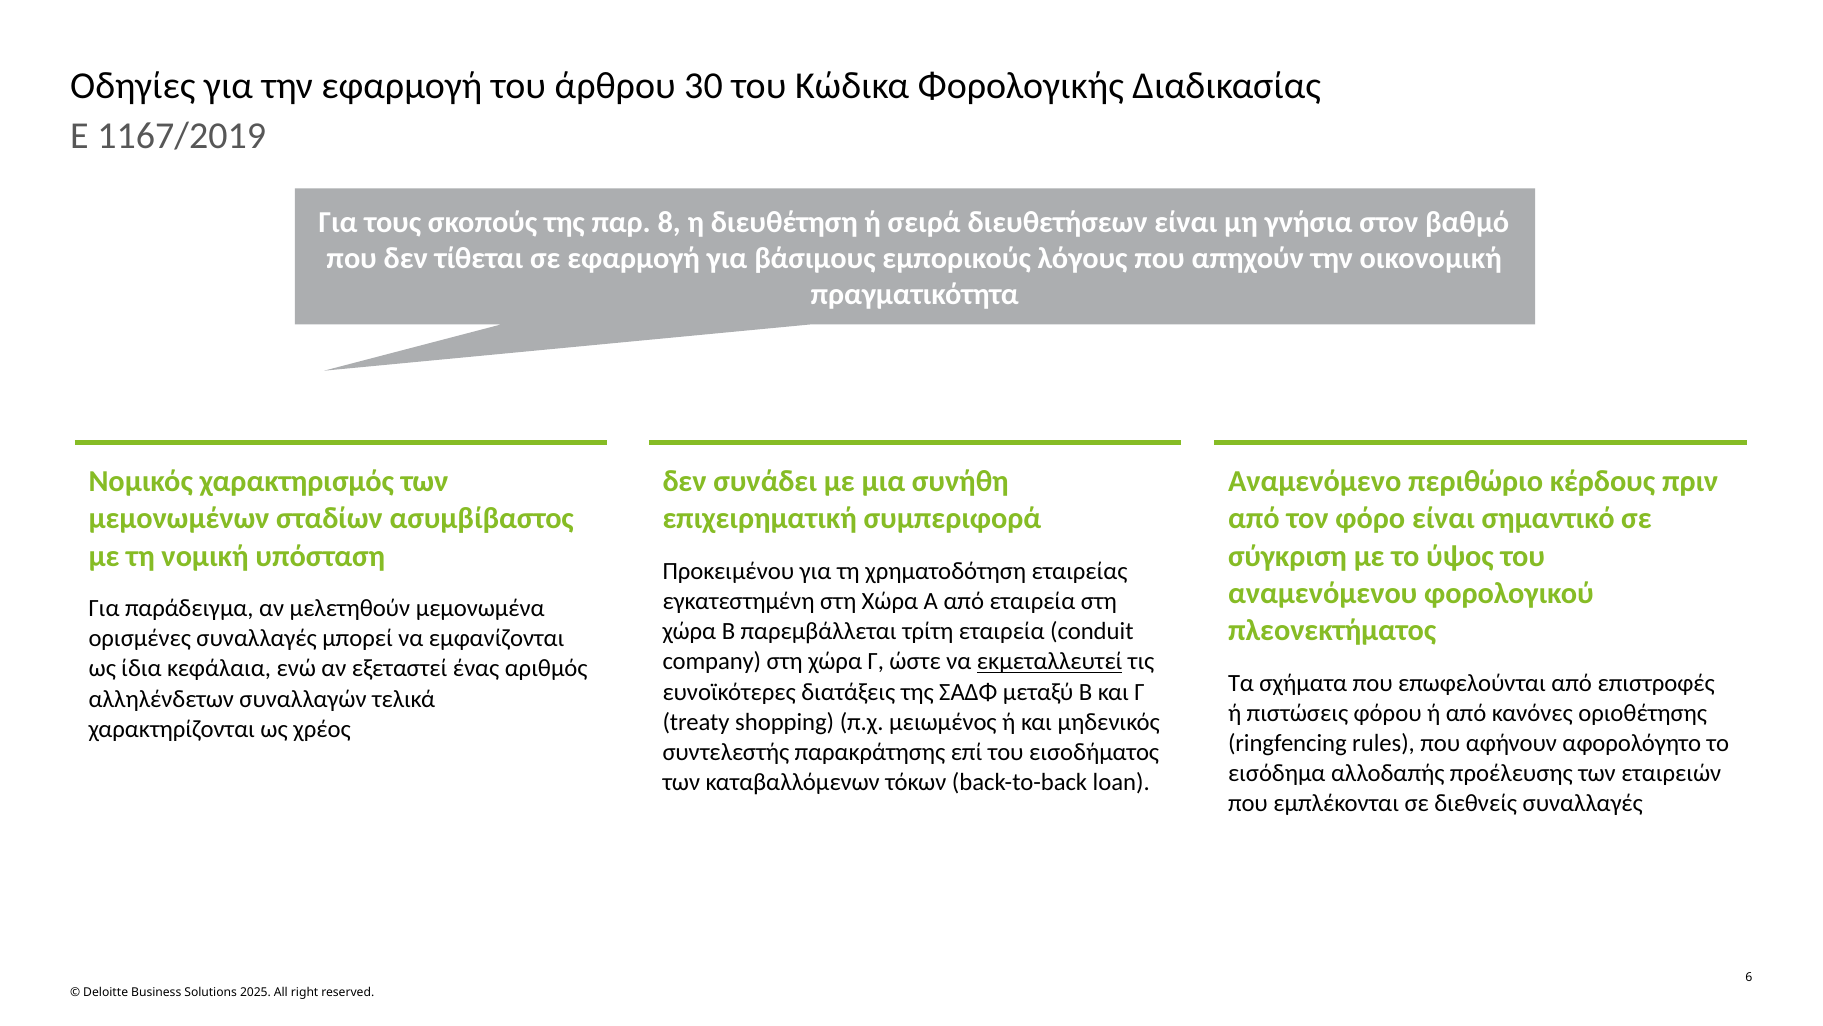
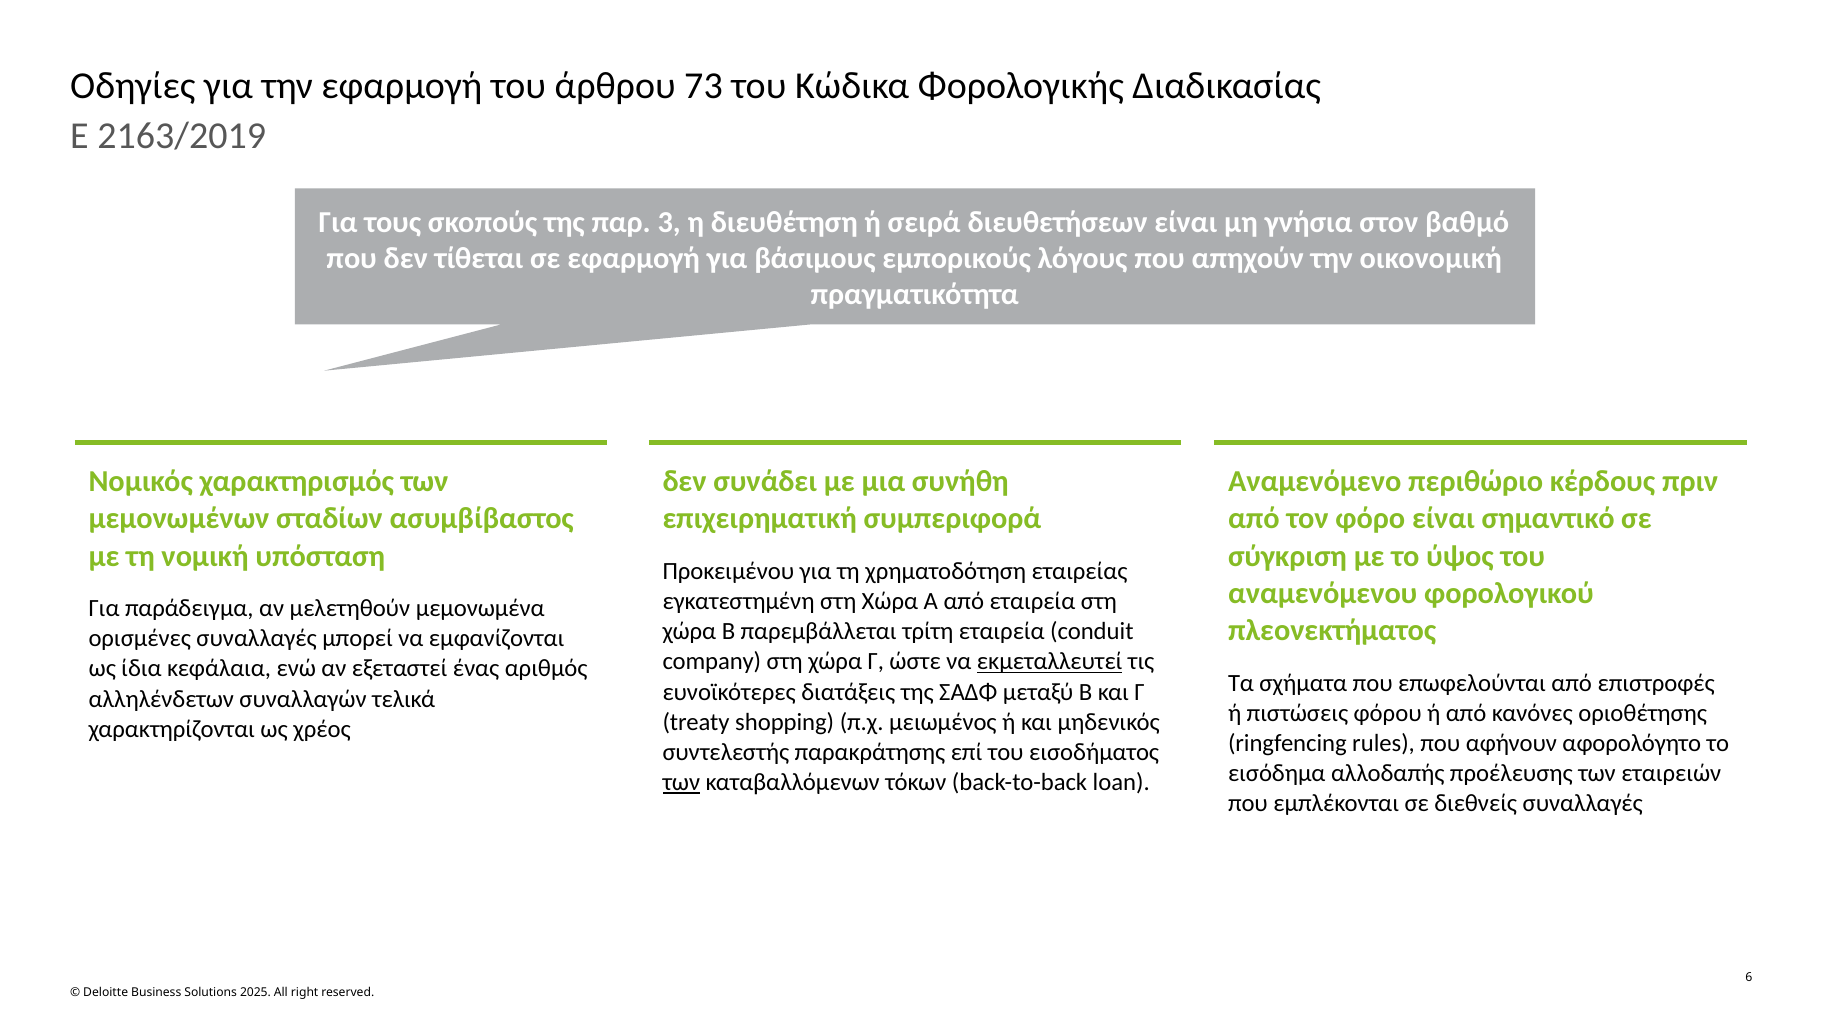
30: 30 -> 73 (703, 86)
1167/2019: 1167/2019 -> 2163/2019 (182, 136)
8: 8 -> 3 (669, 222)
των underline: none -> present (681, 782)
